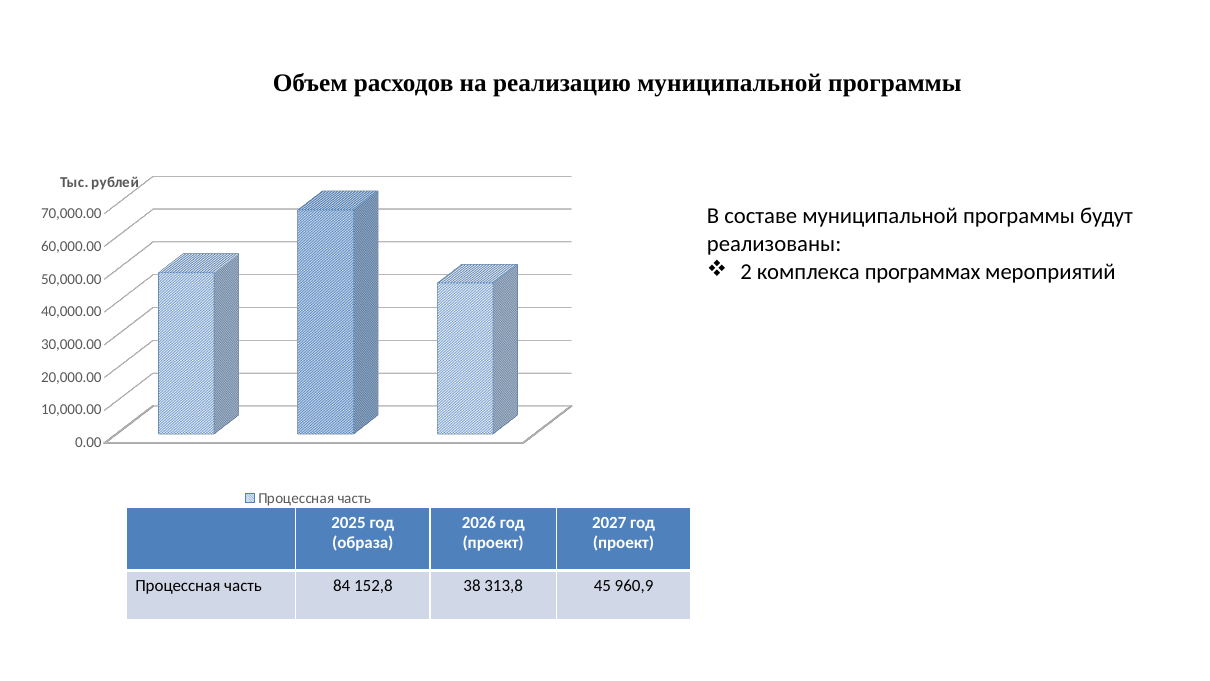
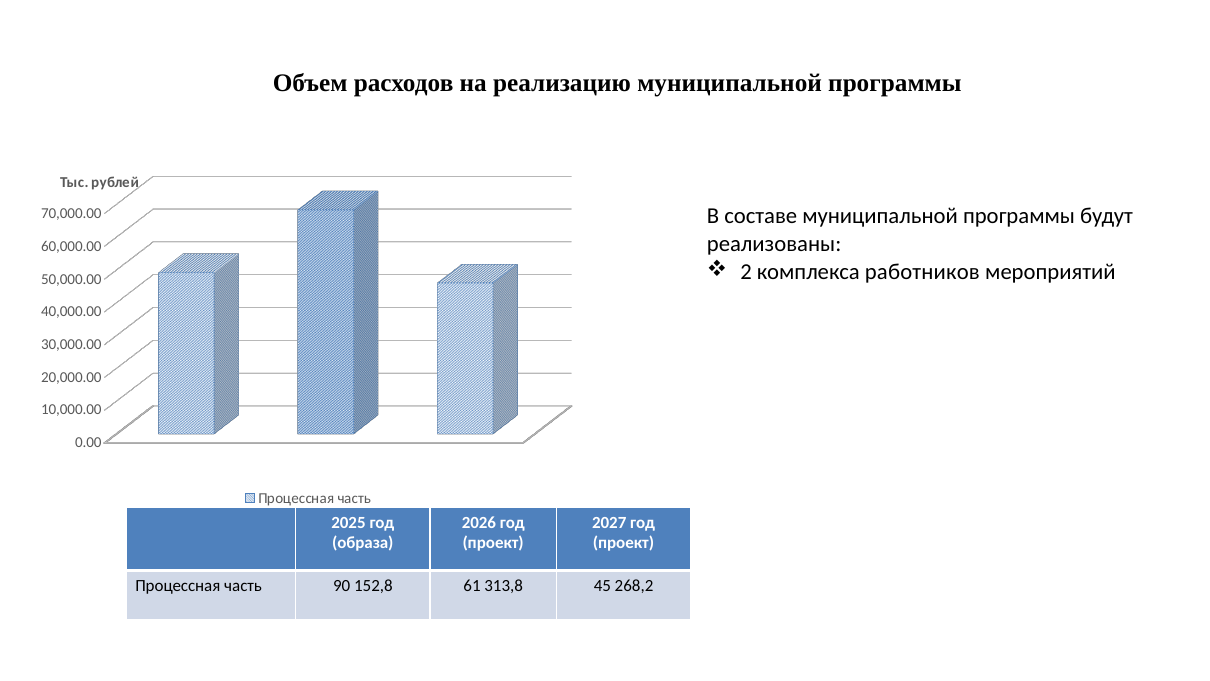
программах: программах -> работников (922, 271)
84: 84 -> 90 (342, 585)
38: 38 -> 61 (472, 585)
960,9: 960,9 -> 268,2 (634, 585)
